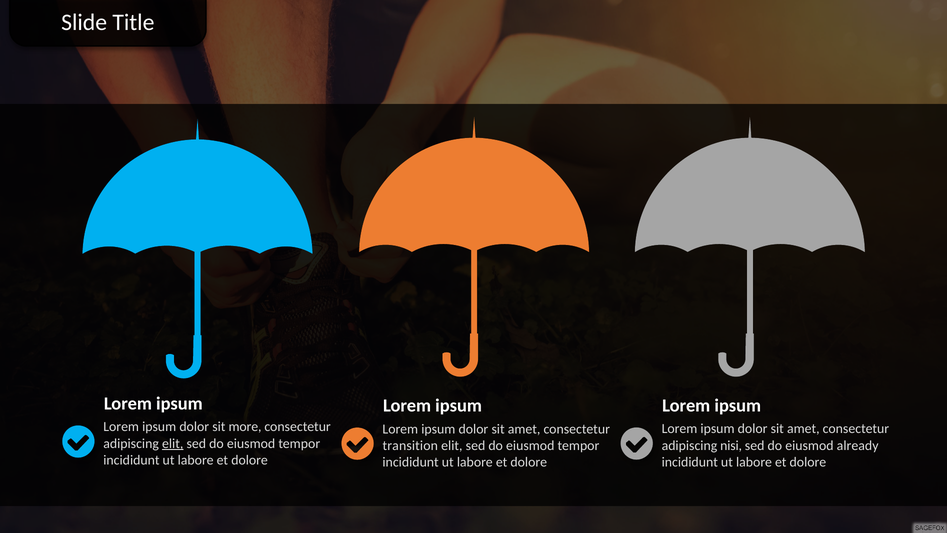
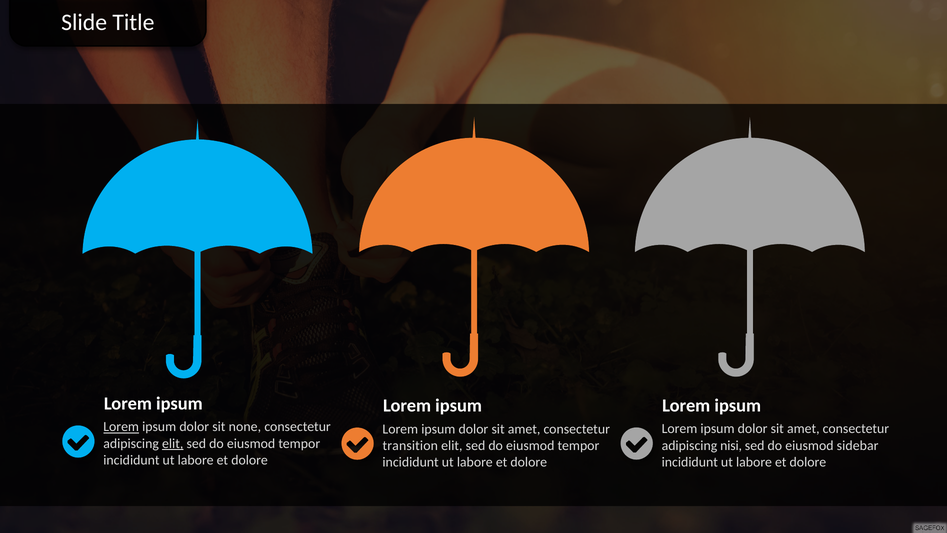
Lorem underline: none -> present (121, 427)
more: more -> none (245, 427)
already: already -> sidebar (858, 445)
